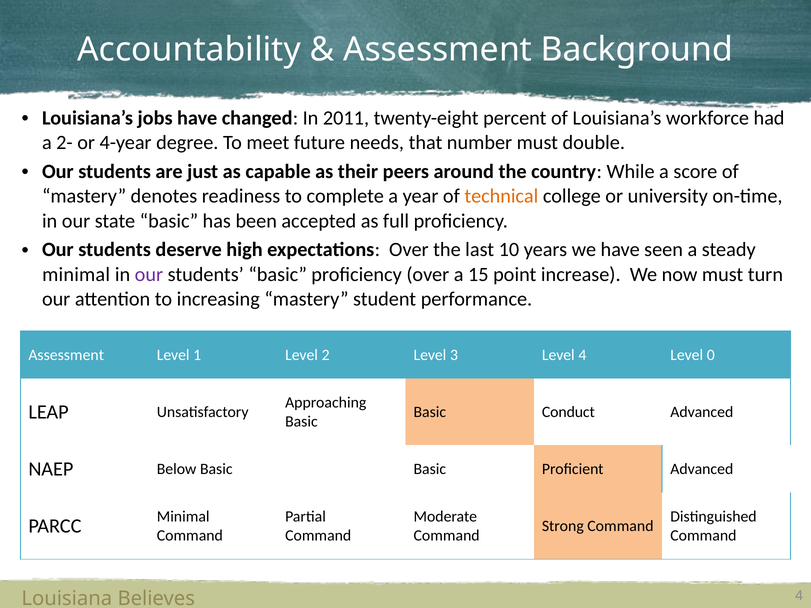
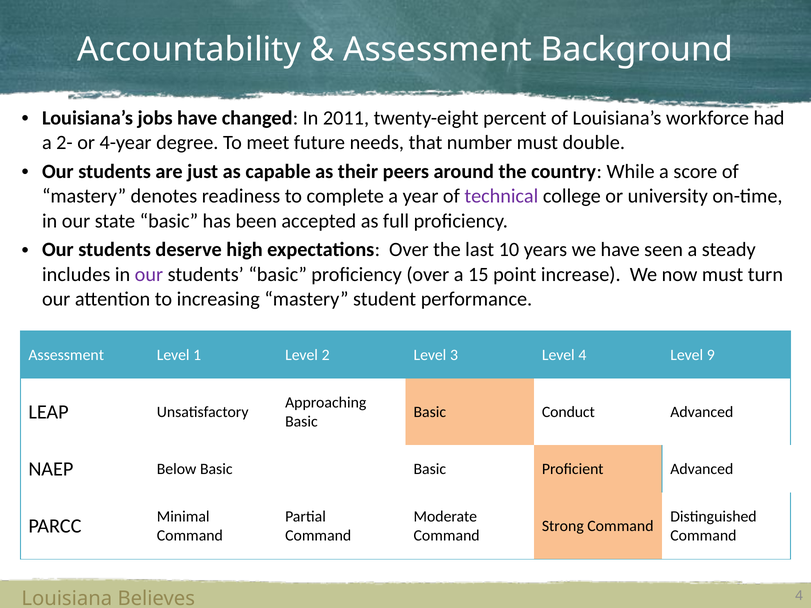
technical colour: orange -> purple (501, 196)
minimal: minimal -> includes (76, 275)
0: 0 -> 9 (711, 355)
